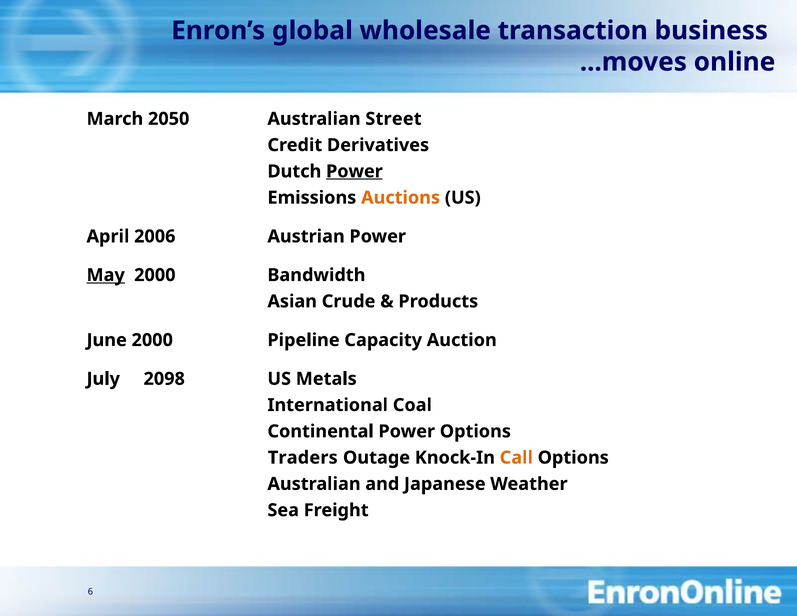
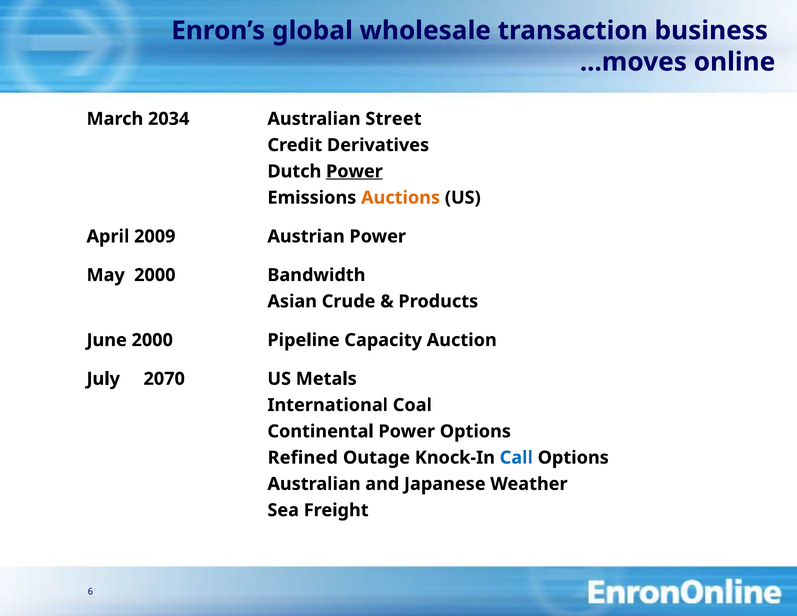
2050: 2050 -> 2034 (169, 119)
2006: 2006 -> 2009 (155, 236)
May underline: present -> none (106, 275)
2098: 2098 -> 2070 (164, 379)
Traders: Traders -> Refined (303, 458)
Call colour: orange -> blue (516, 458)
